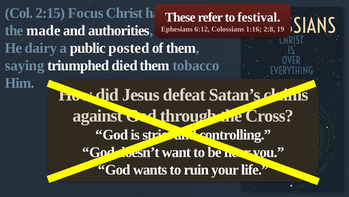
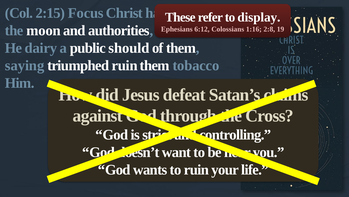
festival: festival -> display (259, 17)
made: made -> moon (44, 31)
posted: posted -> should (129, 48)
triumphed died: died -> ruin (125, 65)
